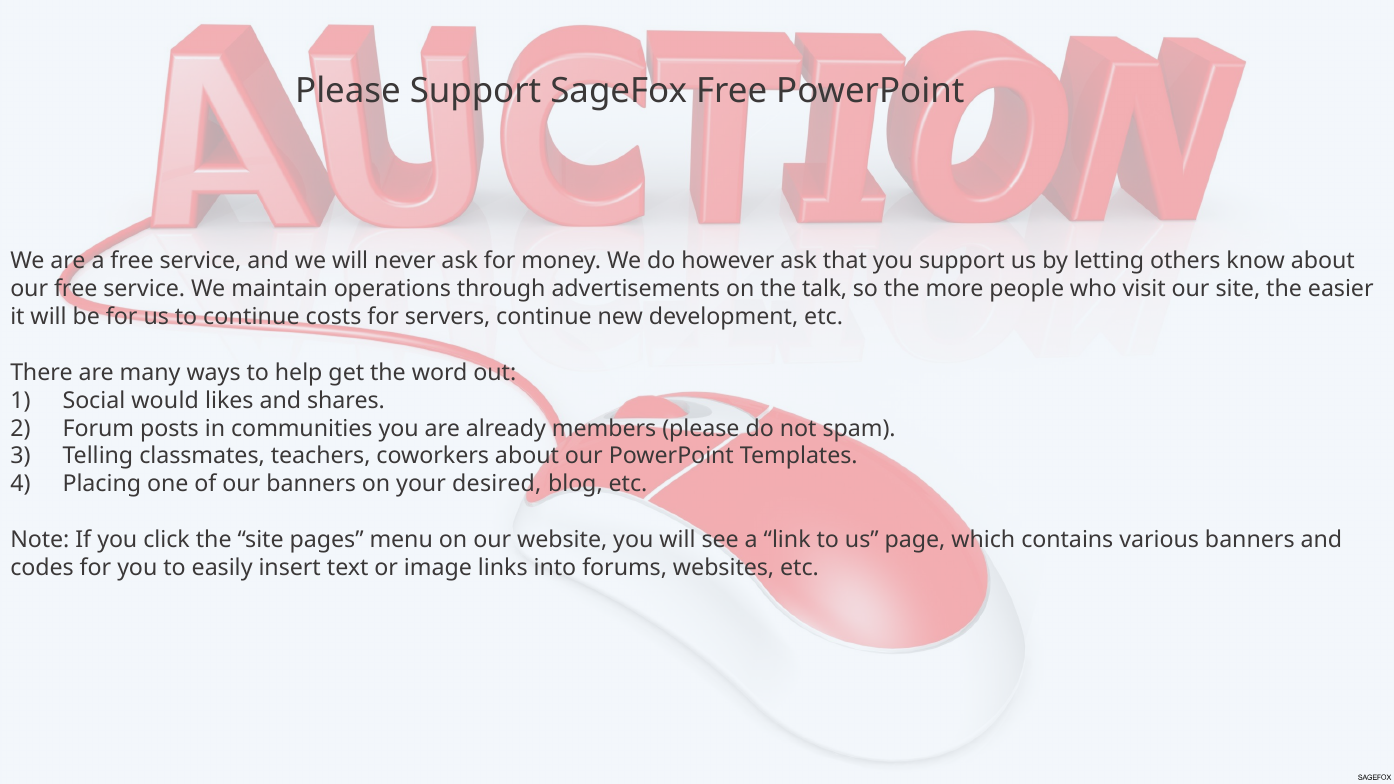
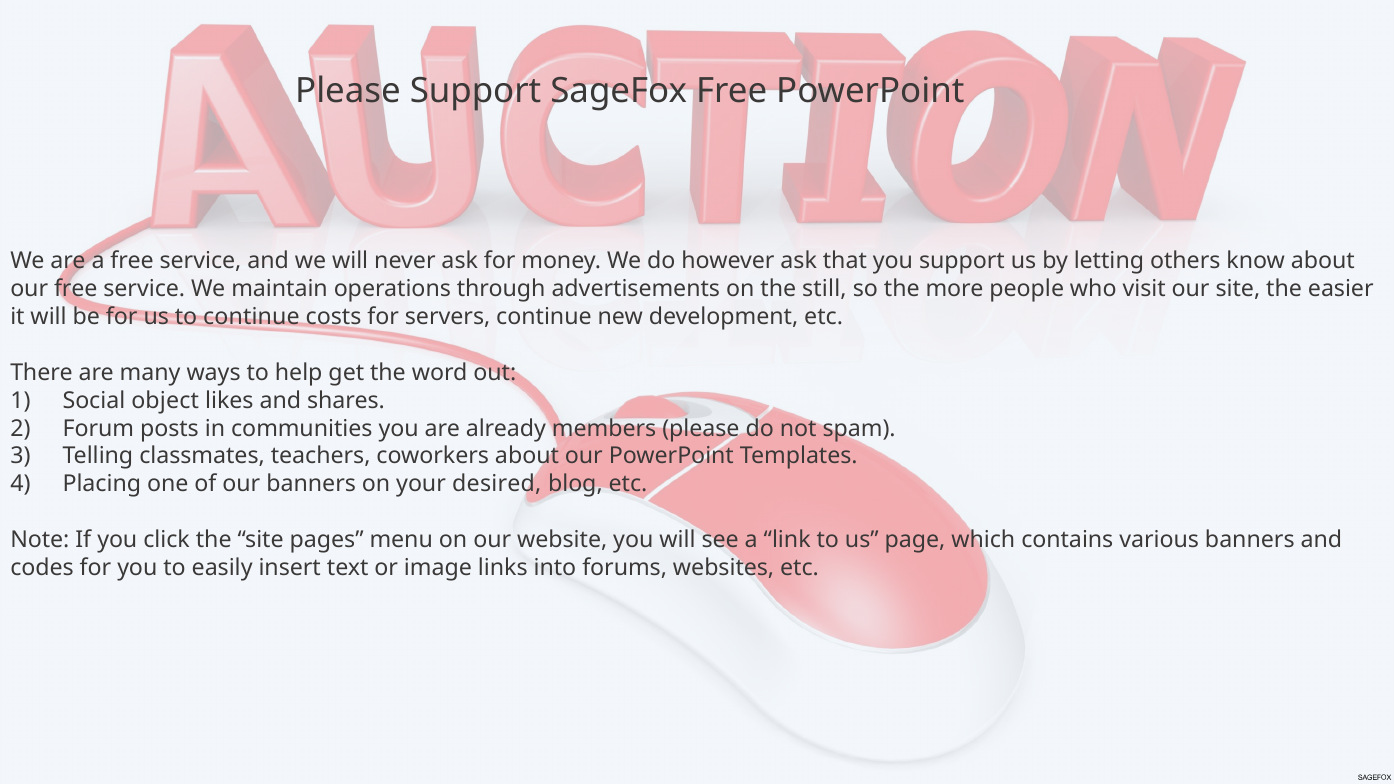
talk: talk -> still (824, 289)
would: would -> object (165, 401)
